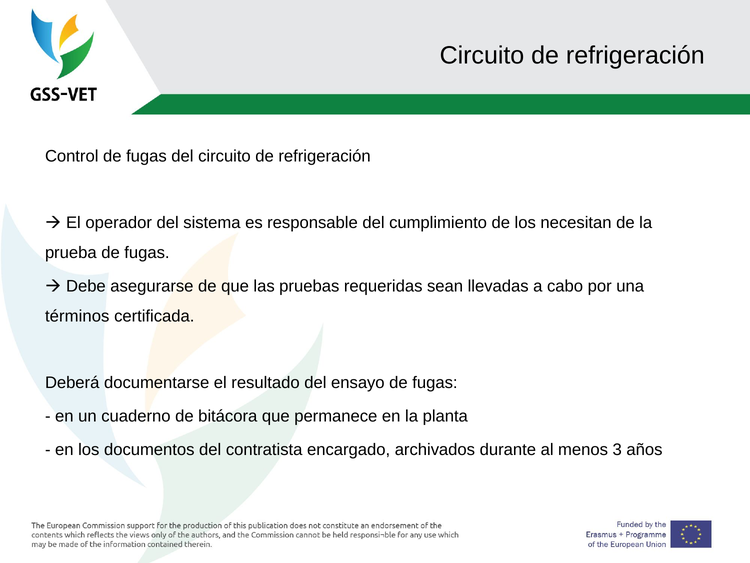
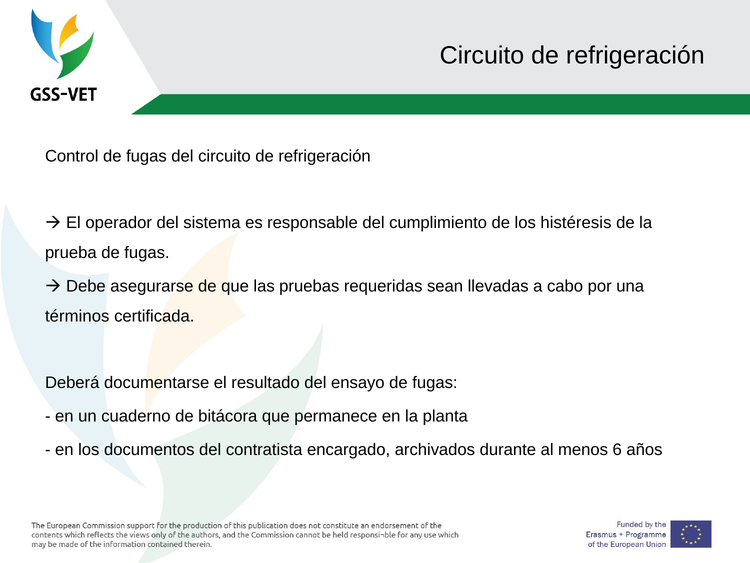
necesitan: necesitan -> histéresis (576, 223)
3: 3 -> 6 (617, 449)
